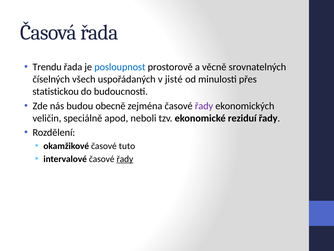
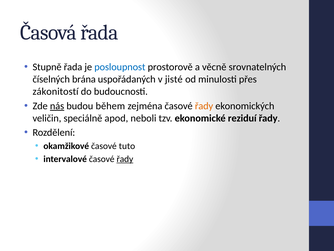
Trendu: Trendu -> Stupně (47, 67)
všech: všech -> brána (84, 79)
statistickou: statistickou -> zákonitostí (56, 91)
nás underline: none -> present (57, 106)
obecně: obecně -> během (110, 106)
řady colour: purple -> orange (204, 106)
